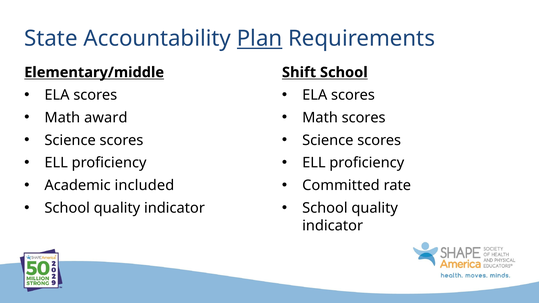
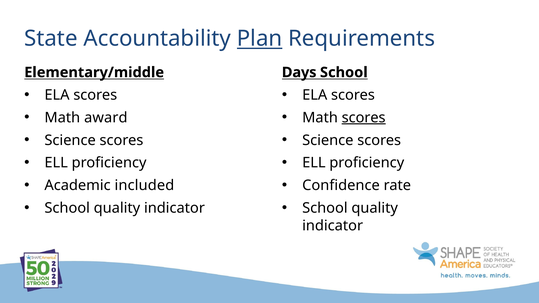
Shift: Shift -> Days (299, 72)
scores underline: none -> present (364, 118)
Committed: Committed -> Confidence (341, 186)
